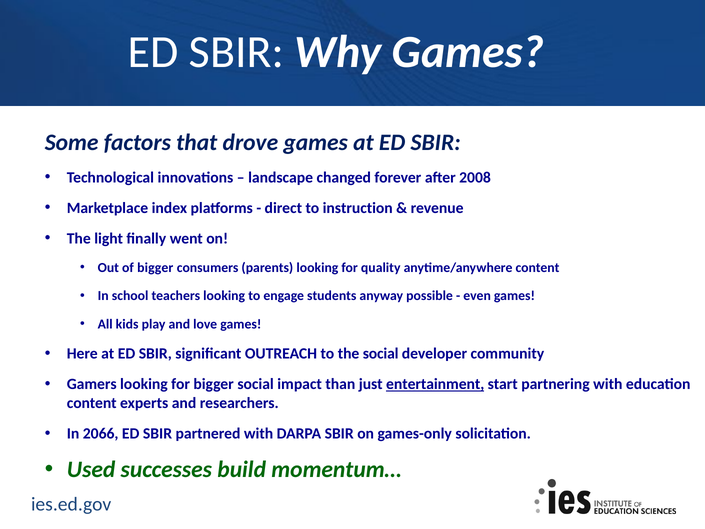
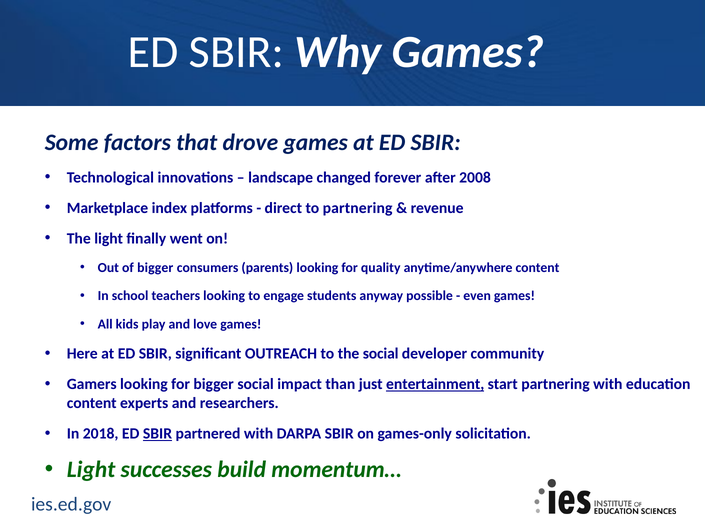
to instruction: instruction -> partnering (358, 208)
2066: 2066 -> 2018 (101, 433)
SBIR underline: none -> present (158, 433)
Used: Used -> Light (91, 469)
